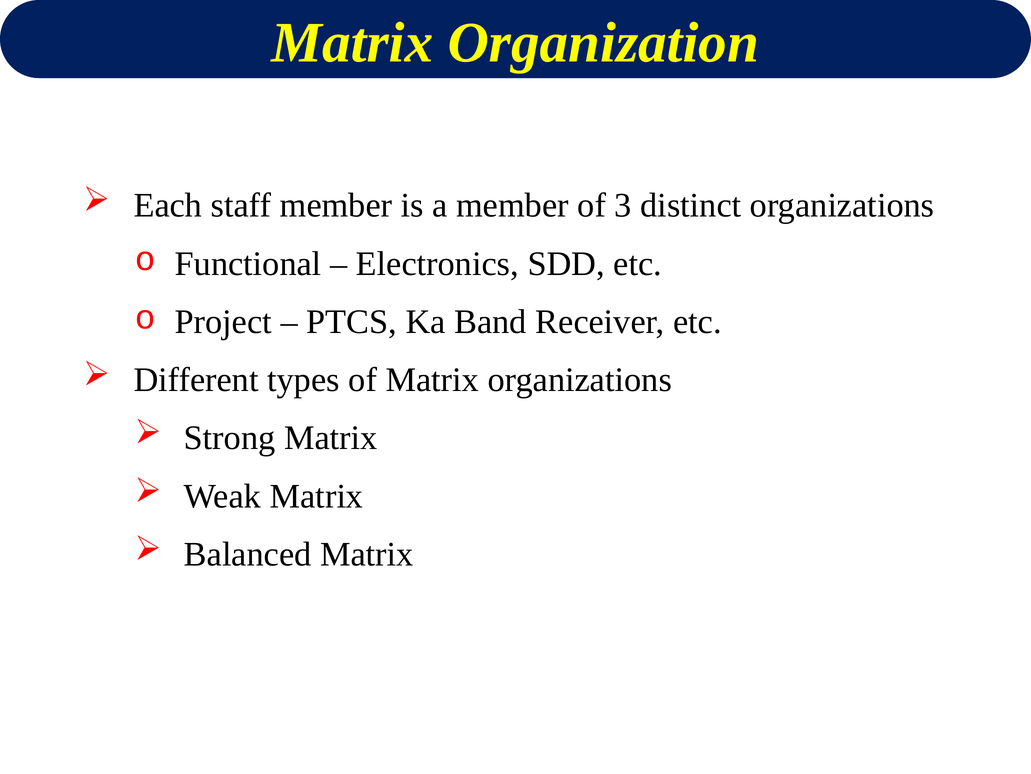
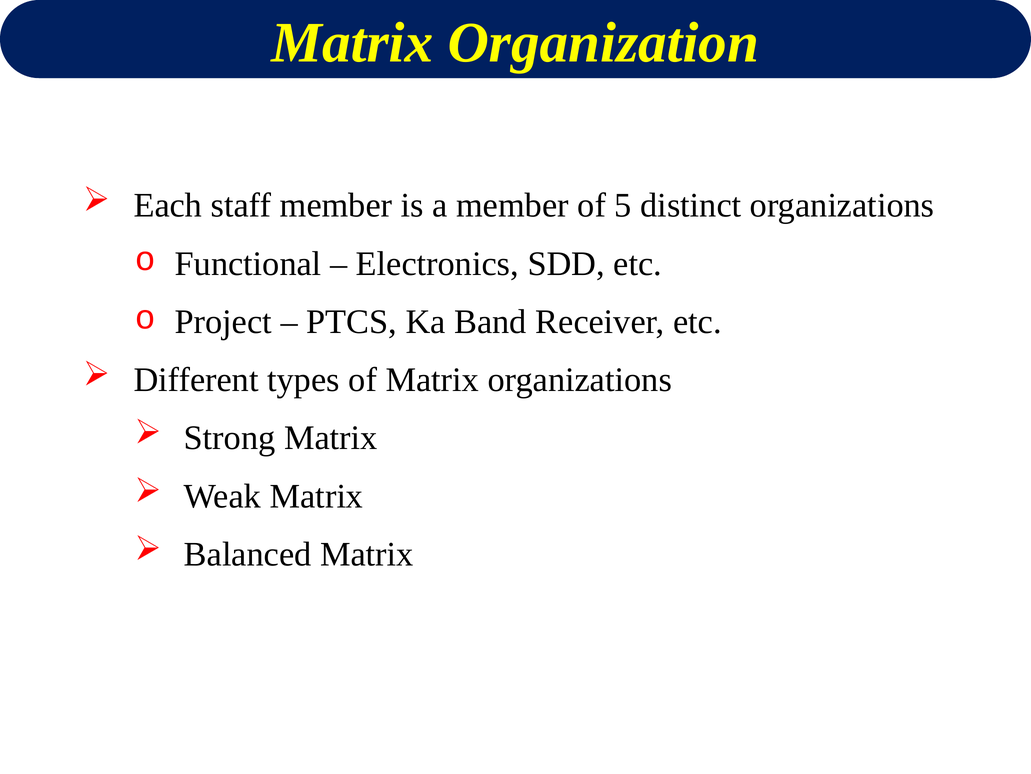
3: 3 -> 5 (623, 205)
